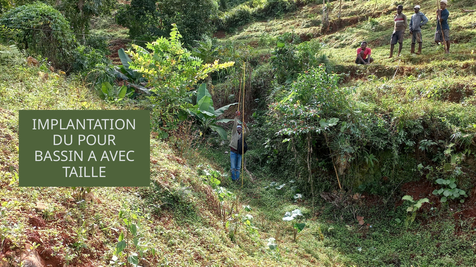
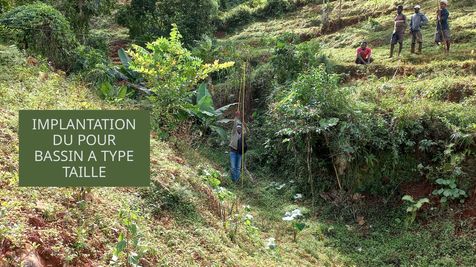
AVEC: AVEC -> TYPE (118, 157)
